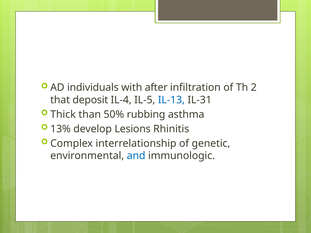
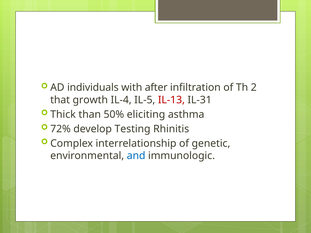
deposit: deposit -> growth (90, 100)
IL-13 colour: blue -> red (171, 100)
rubbing: rubbing -> eliciting (146, 114)
13%: 13% -> 72% (60, 129)
Lesions: Lesions -> Testing (133, 129)
